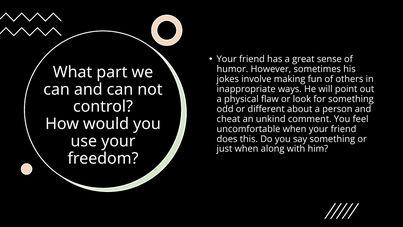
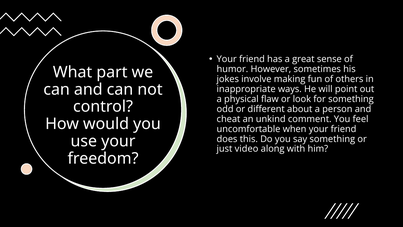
just when: when -> video (247, 149)
